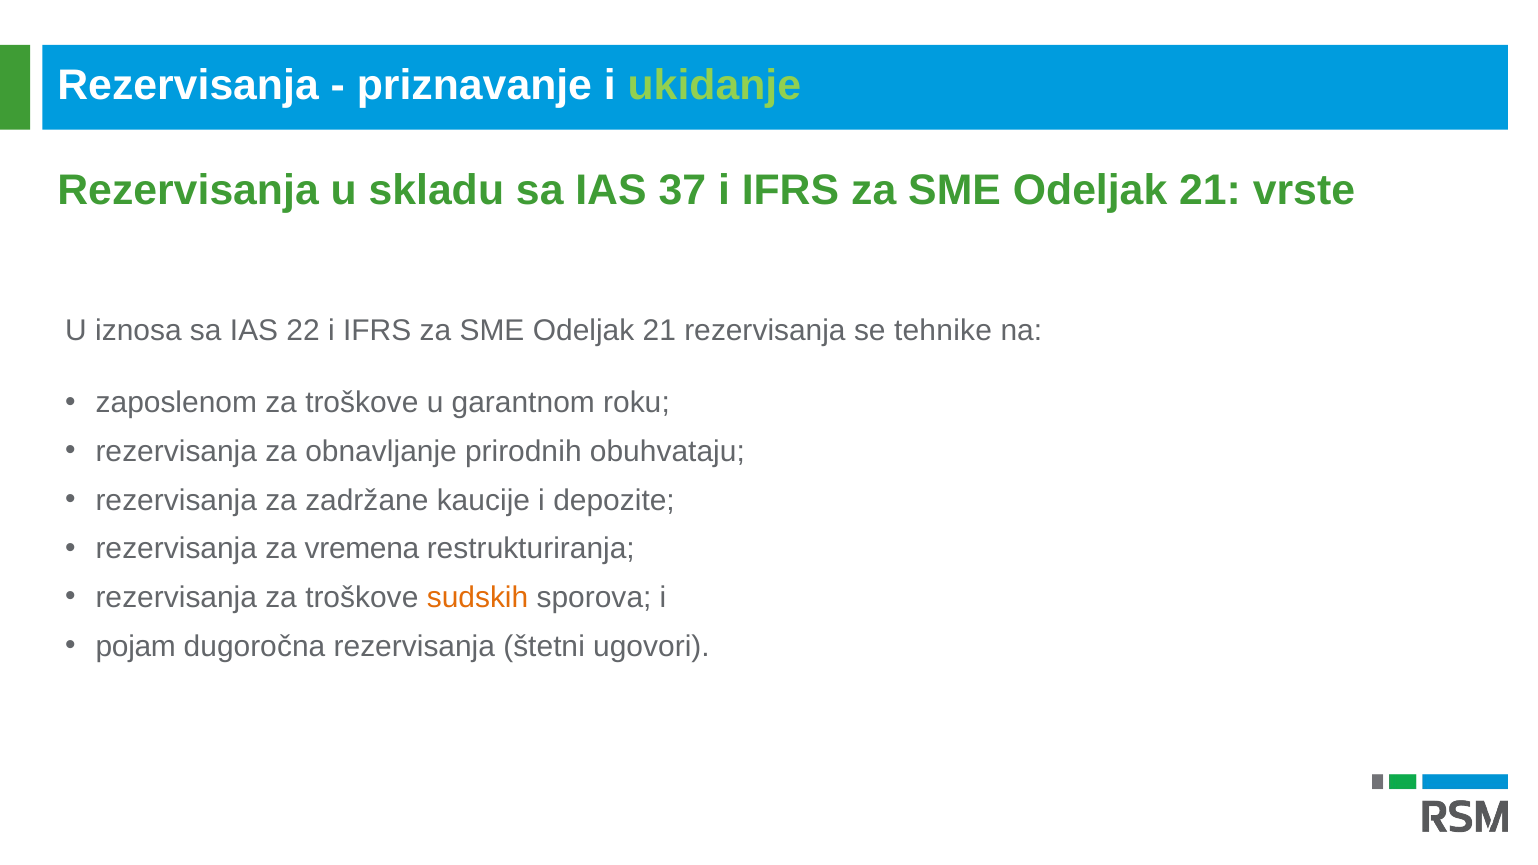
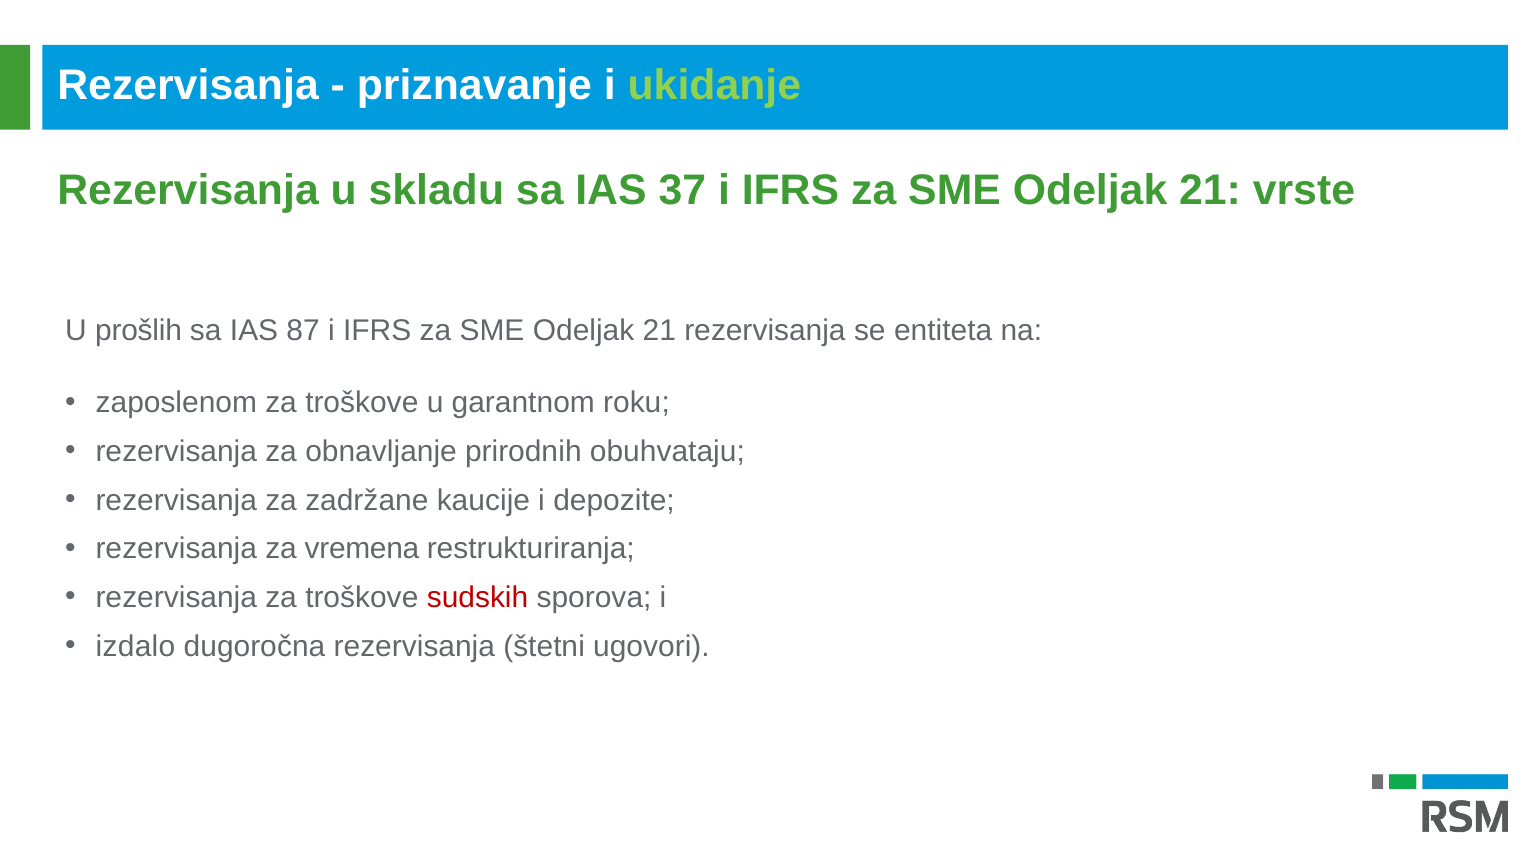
iznosa: iznosa -> prošlih (139, 331)
22: 22 -> 87 (303, 331)
tehnike: tehnike -> entiteta (943, 331)
sudskih colour: orange -> red (478, 598)
pojam: pojam -> izdalo (135, 647)
